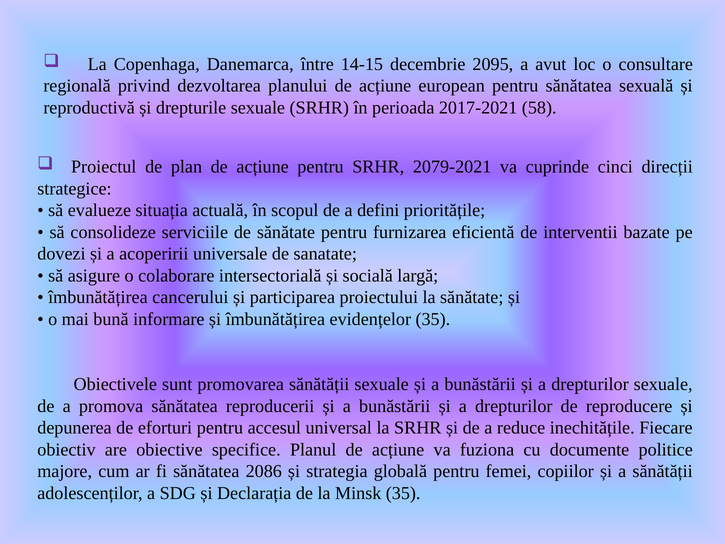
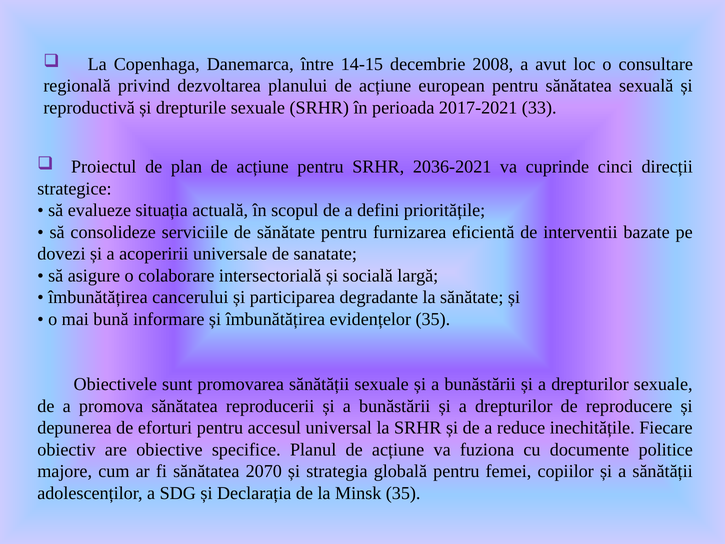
2095: 2095 -> 2008 (493, 64)
58: 58 -> 33 (539, 108)
2079-2021: 2079-2021 -> 2036-2021 (452, 167)
proiectului: proiectului -> degradante (379, 297)
2086: 2086 -> 2070 (264, 471)
